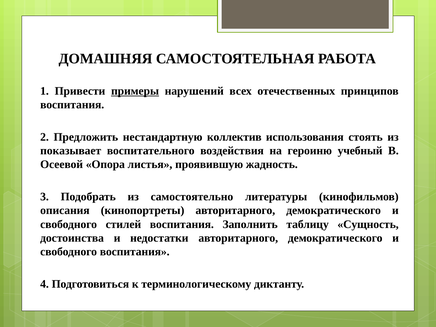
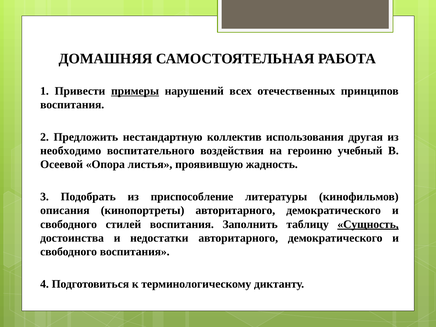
стоять: стоять -> другая (366, 137)
показывает: показывает -> необходимо (71, 151)
самостоятельно: самостоятельно -> приспособление (192, 197)
Сущность underline: none -> present (368, 224)
